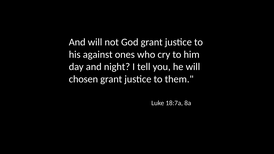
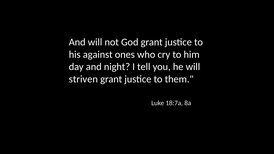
chosen: chosen -> striven (83, 79)
